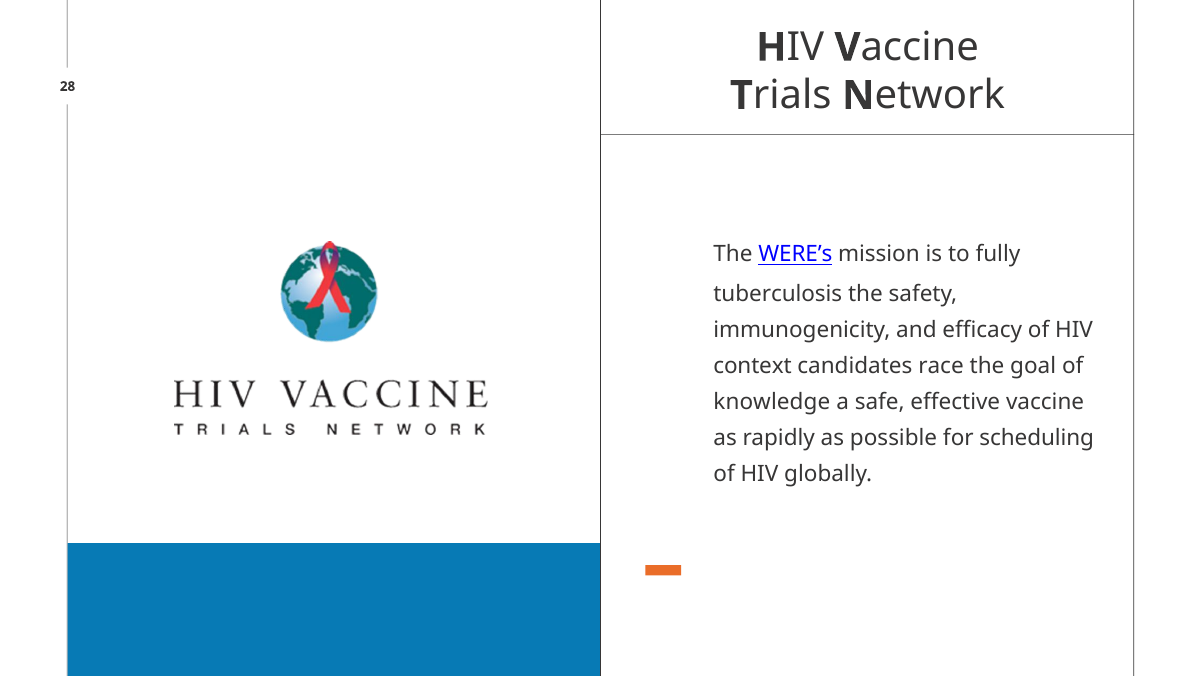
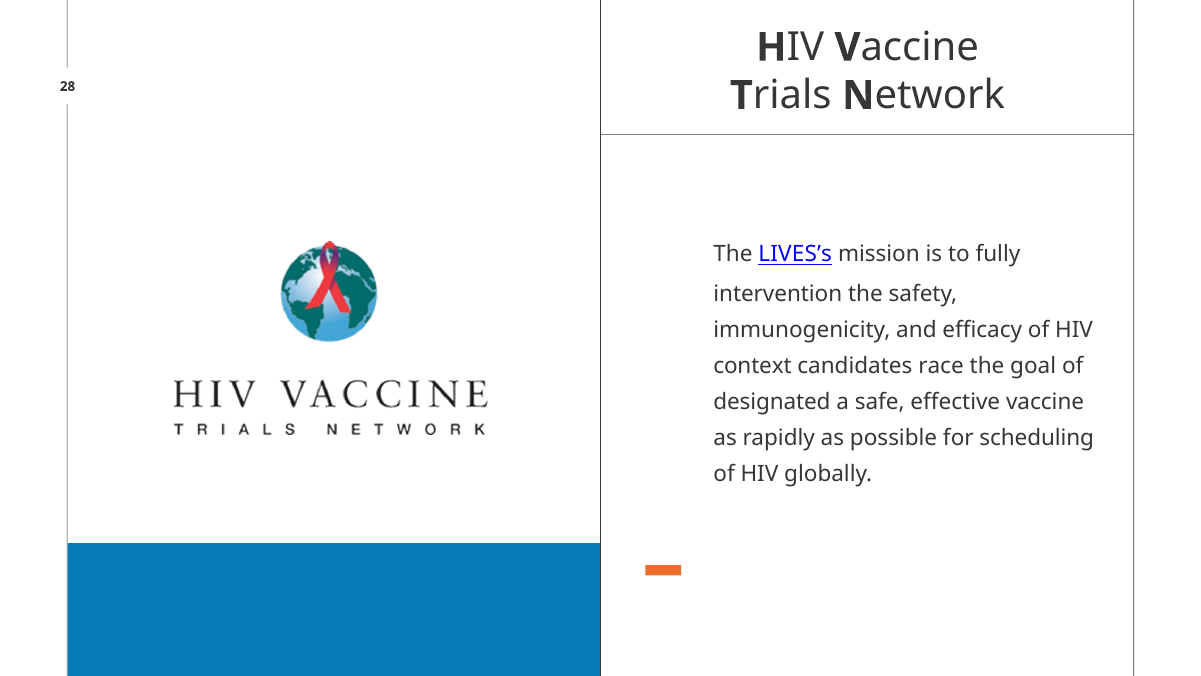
WERE’s: WERE’s -> LIVES’s (795, 254)
tuberculosis: tuberculosis -> intervention (778, 294)
knowledge: knowledge -> designated (772, 402)
